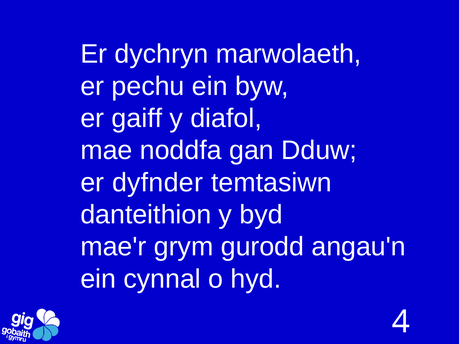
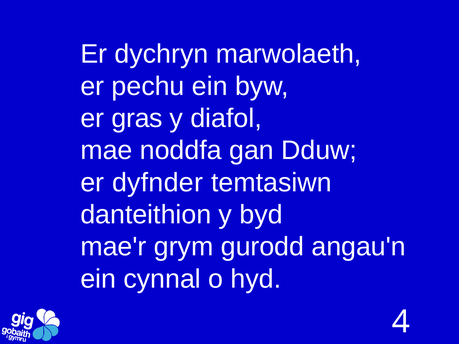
gaiff: gaiff -> gras (137, 118)
